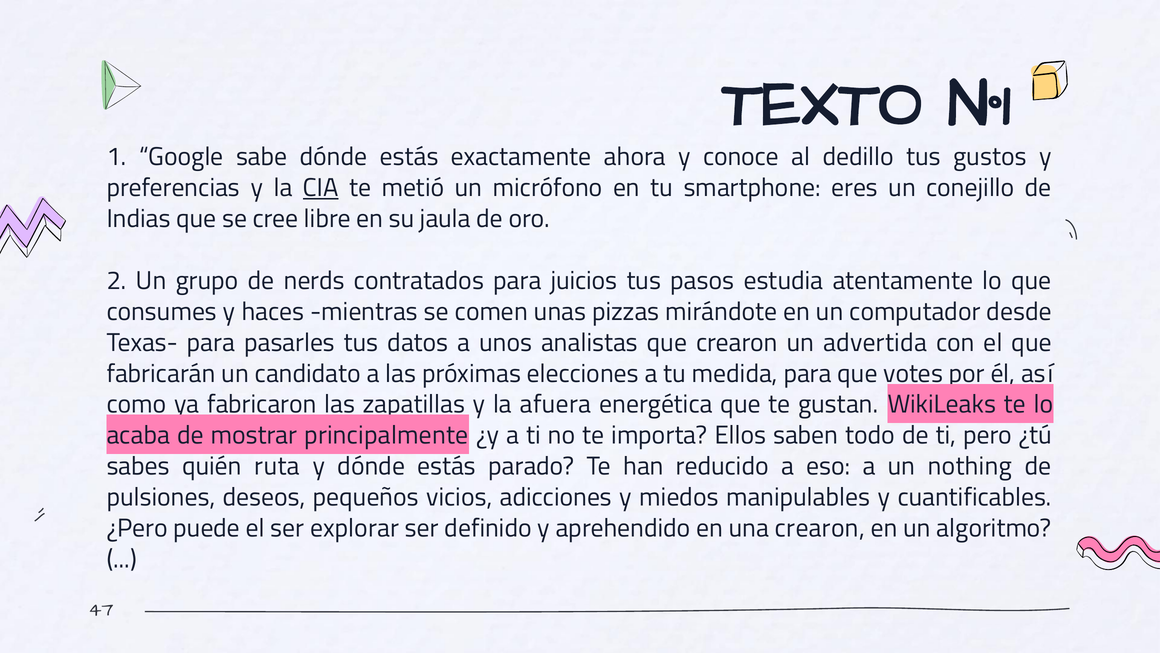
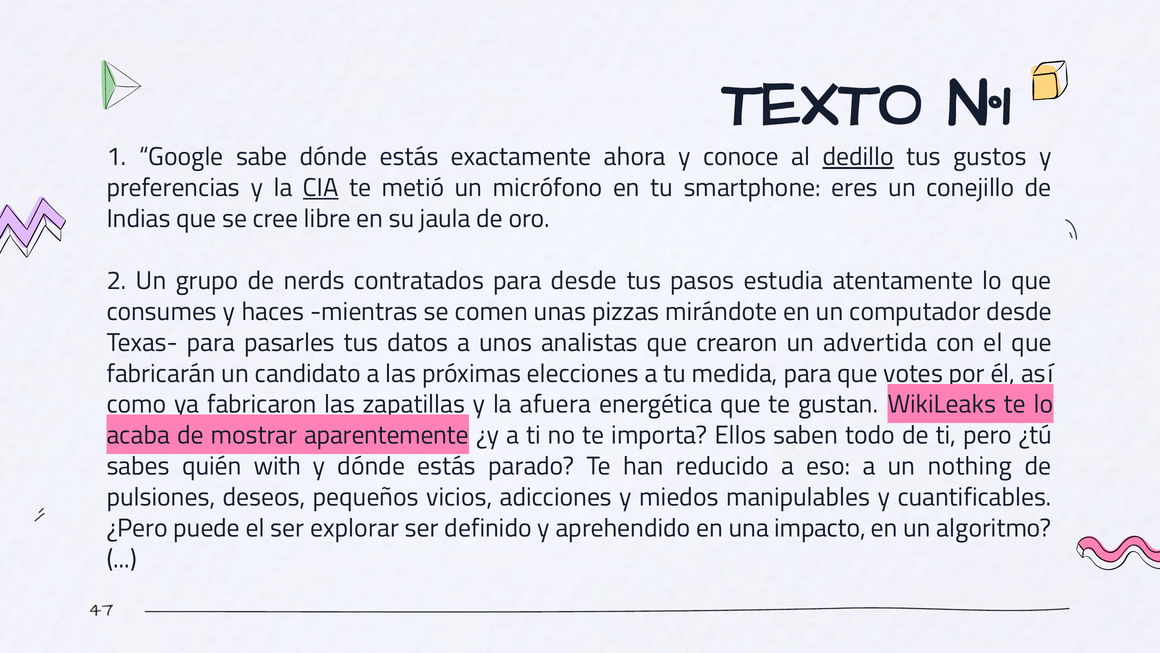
dedillo underline: none -> present (858, 157)
para juicios: juicios -> desde (584, 280)
principalmente: principalmente -> aparentemente (387, 435)
ruta: ruta -> with (277, 466)
una crearon: crearon -> impacto (820, 528)
